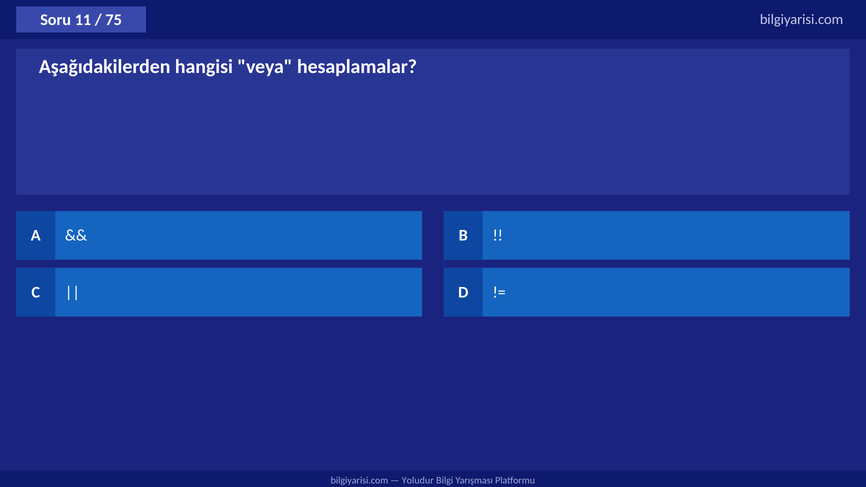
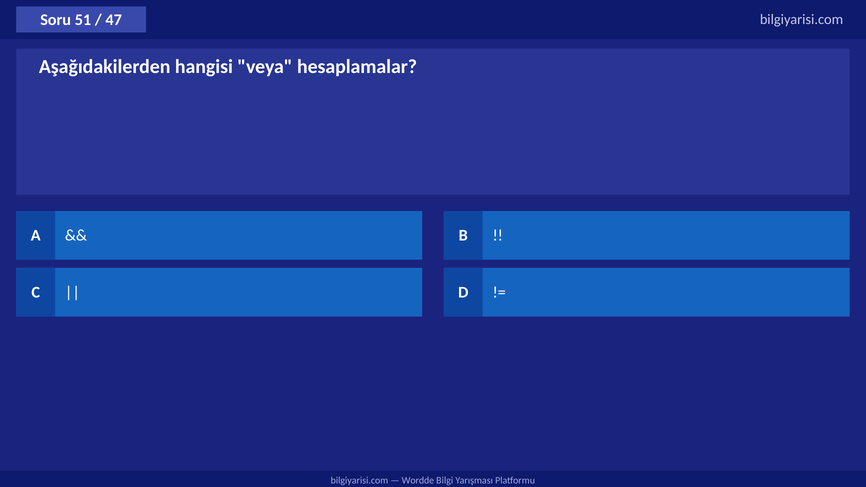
11: 11 -> 51 (83, 20)
75: 75 -> 47 (114, 20)
Yoludur: Yoludur -> Wordde (418, 480)
